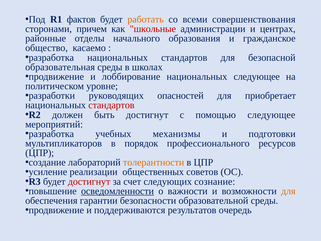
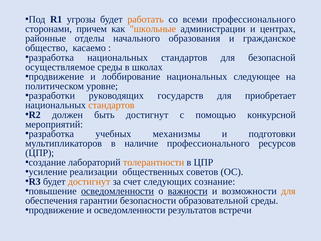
фактов: фактов -> угрозы (81, 19)
всеми совершенствования: совершенствования -> профессионального (254, 19)
школьные colour: red -> orange (153, 29)
образовательная: образовательная -> осуществляемое (60, 67)
опасностей: опасностей -> государств (180, 96)
стандартов colour: red -> orange (111, 105)
помощью следующее: следующее -> конкурсной (271, 115)
порядок: порядок -> наличие (141, 143)
достигнут colour: red -> orange (89, 181)
важности underline: none -> present (188, 191)
и поддерживаются: поддерживаются -> осведомленности (130, 210)
очередь: очередь -> встречи (235, 210)
